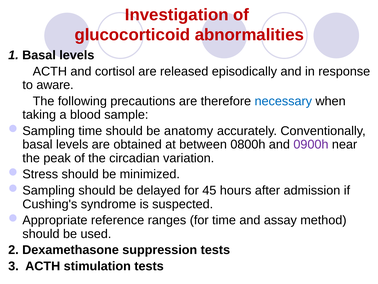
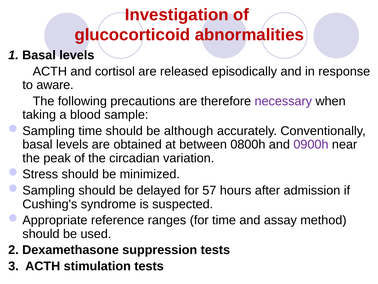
necessary colour: blue -> purple (283, 101)
anatomy: anatomy -> although (189, 131)
45: 45 -> 57 (209, 190)
